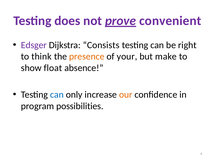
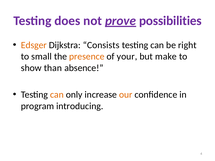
convenient: convenient -> possibilities (170, 21)
Edsger colour: purple -> orange (34, 45)
think: think -> small (42, 57)
float: float -> than (53, 68)
can colour: blue -> orange (57, 95)
possibilities: possibilities -> introducing (80, 106)
